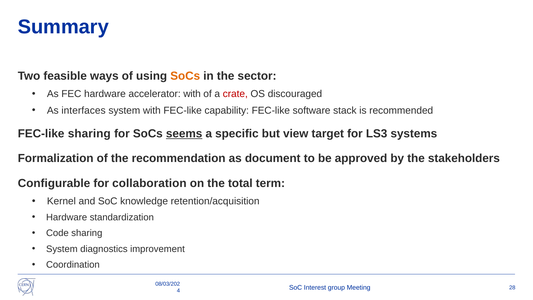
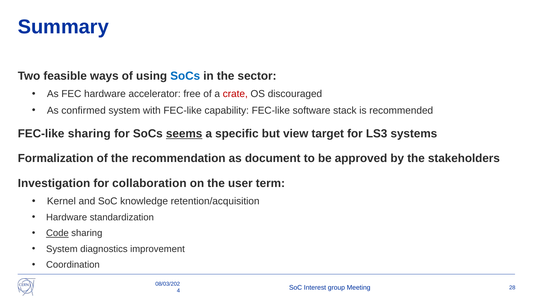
SoCs colour: orange -> blue (185, 76)
accelerator with: with -> free (192, 94)
interfaces: interfaces -> confirmed (84, 110)
Configurable: Configurable -> Investigation (54, 183)
total: total -> user (240, 183)
Code underline: none -> present (57, 233)
